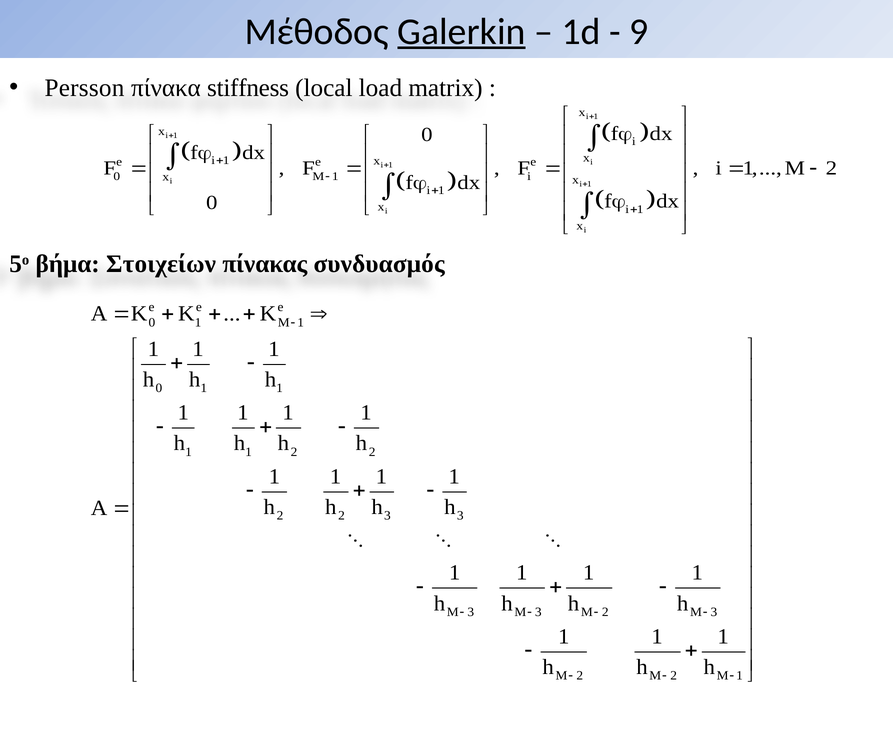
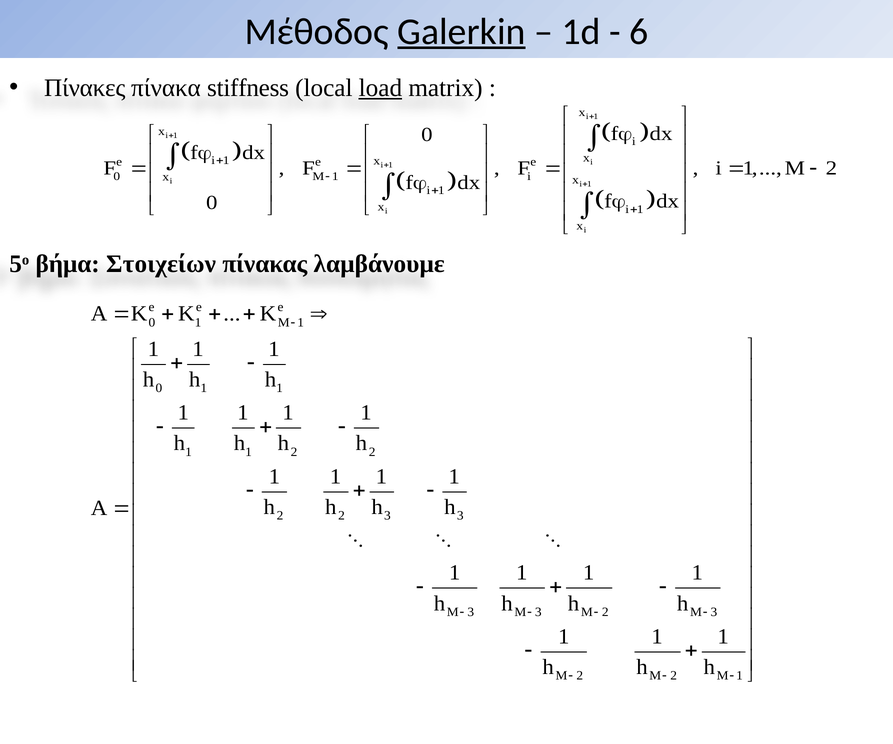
9: 9 -> 6 (639, 32)
Persson: Persson -> Πίνακες (85, 88)
load underline: none -> present (380, 88)
συνδυασμός: συνδυασμός -> λαμβάνουμε (379, 264)
